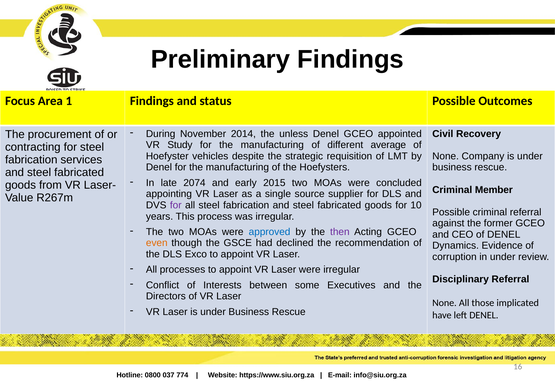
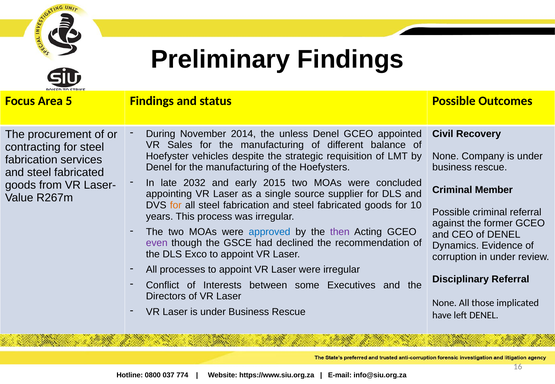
1: 1 -> 5 (69, 101)
Study: Study -> Sales (180, 145)
average: average -> balance (388, 145)
2074: 2074 -> 2032 (194, 183)
for colour: purple -> orange (176, 205)
even colour: orange -> purple (157, 243)
